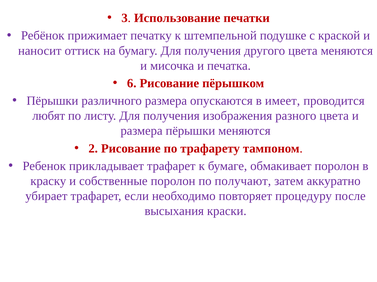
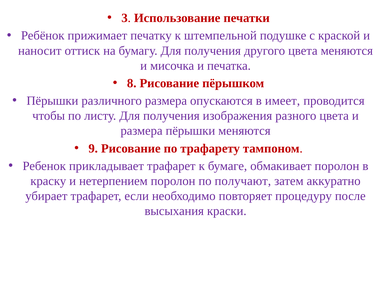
6: 6 -> 8 (132, 83)
любят: любят -> чтобы (49, 116)
2: 2 -> 9 (93, 149)
собственные: собственные -> нетерпением (113, 181)
